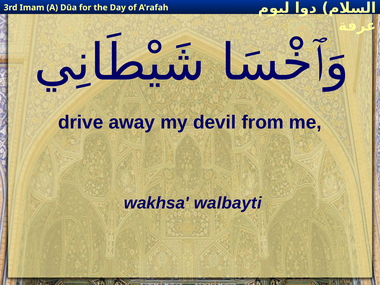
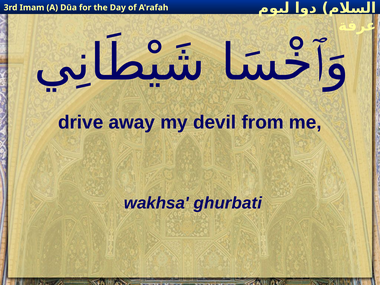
walbayti: walbayti -> ghurbati (228, 203)
